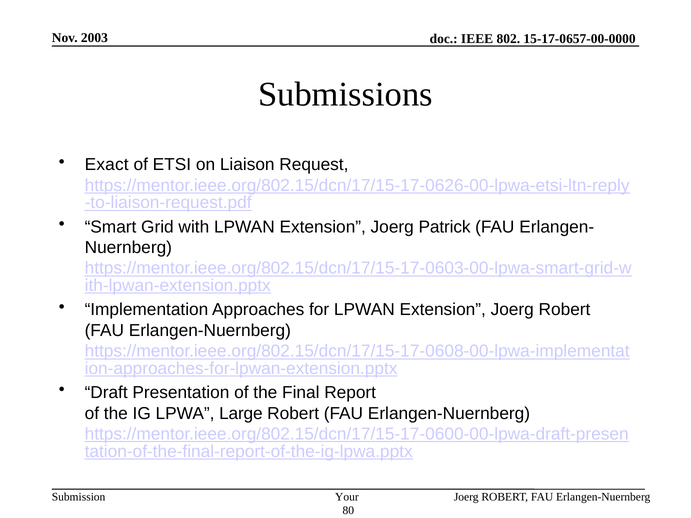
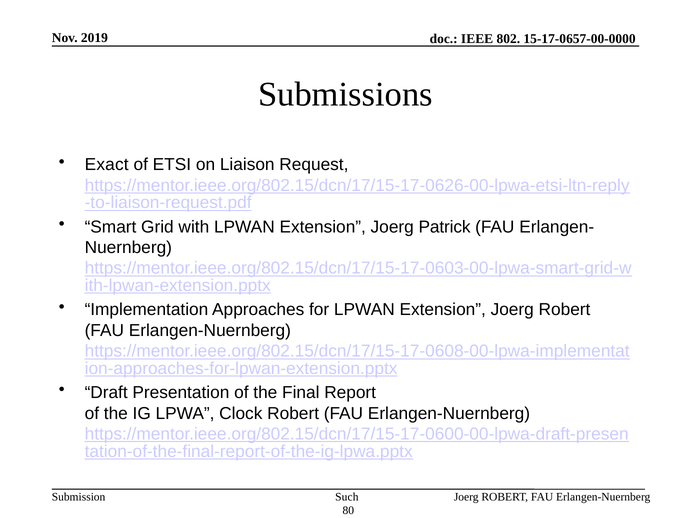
2003: 2003 -> 2019 (94, 38)
Large: Large -> Clock (241, 414)
Your: Your -> Such (347, 497)
